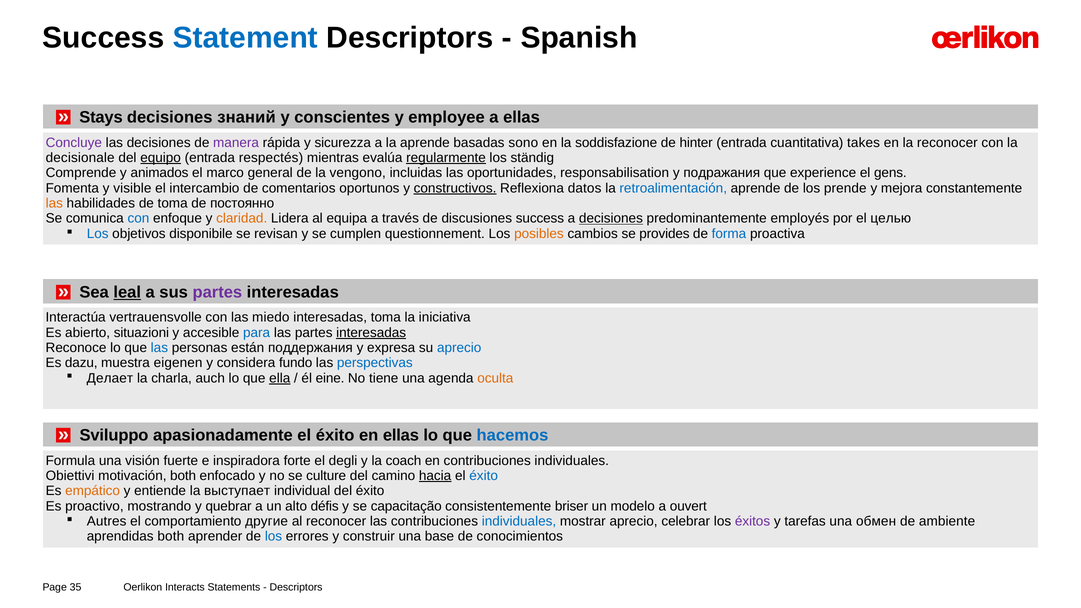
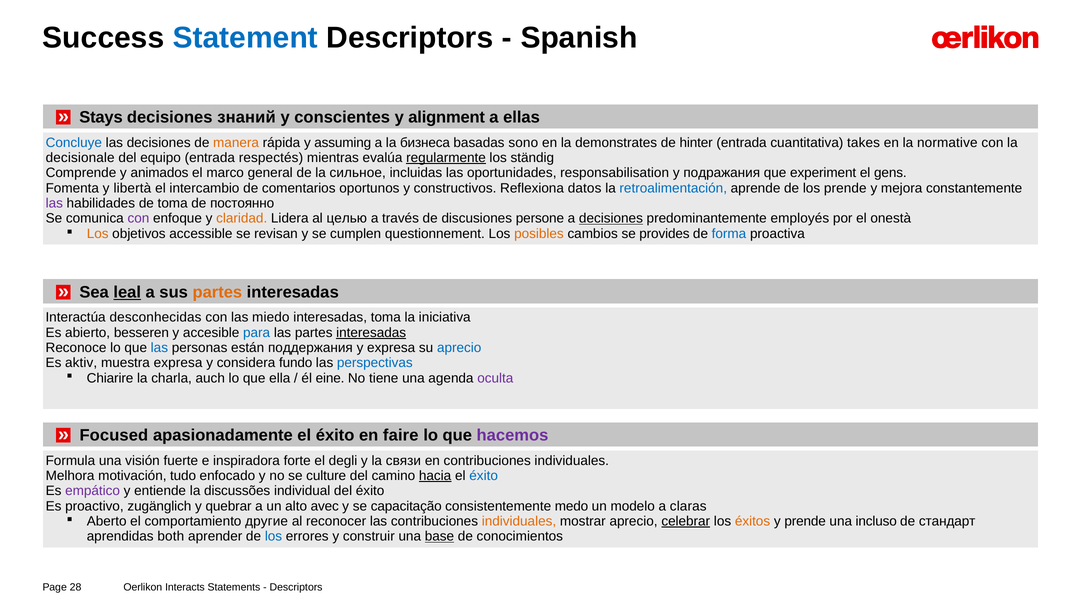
employee: employee -> alignment (447, 117)
Concluye colour: purple -> blue (74, 143)
manera colour: purple -> orange (236, 143)
sicurezza: sicurezza -> assuming (343, 143)
la aprende: aprende -> бизнеса (425, 143)
soddisfazione: soddisfazione -> demonstrates (616, 143)
la reconocer: reconocer -> normative (947, 143)
equipo underline: present -> none (161, 158)
vengono: vengono -> сильное (358, 173)
experience: experience -> experiment (823, 173)
visible: visible -> libertà (132, 188)
constructivos underline: present -> none (455, 188)
las colour: orange -> purple (54, 203)
con colour: blue -> purple (138, 218)
equipa: equipa -> целью (347, 218)
discusiones success: success -> persone (540, 218)
целью: целью -> onestà (891, 218)
Los colour: blue -> orange (98, 234)
disponibile: disponibile -> accessible (201, 234)
partes colour: purple -> orange (217, 292)
vertrauensvolle: vertrauensvolle -> desconhecidas (156, 317)
situazioni: situazioni -> besseren (141, 333)
dazu: dazu -> aktiv (81, 363)
muestra eigenen: eigenen -> expresa (178, 363)
Делает: Делает -> Chiarire (110, 378)
ella underline: present -> none (280, 378)
oculta colour: orange -> purple (495, 378)
Sviluppo: Sviluppo -> Focused (114, 435)
en ellas: ellas -> faire (401, 435)
hacemos colour: blue -> purple (512, 435)
coach: coach -> связи (403, 461)
Obiettivi: Obiettivi -> Melhora (70, 476)
motivación both: both -> tudo (183, 476)
empático colour: orange -> purple (93, 491)
выступает: выступает -> discussões (237, 491)
mostrando: mostrando -> zugänglich (159, 506)
défis: défis -> avec (325, 506)
briser: briser -> medo (572, 506)
ouvert: ouvert -> claras (688, 506)
Autres: Autres -> Aberto (107, 521)
individuales colour: blue -> orange (519, 521)
celebrar underline: none -> present (686, 521)
éxitos colour: purple -> orange (753, 521)
y tarefas: tarefas -> prende (805, 521)
обмен: обмен -> incluso (876, 521)
ambiente: ambiente -> стандарт (947, 521)
base underline: none -> present (439, 536)
35: 35 -> 28 (76, 587)
